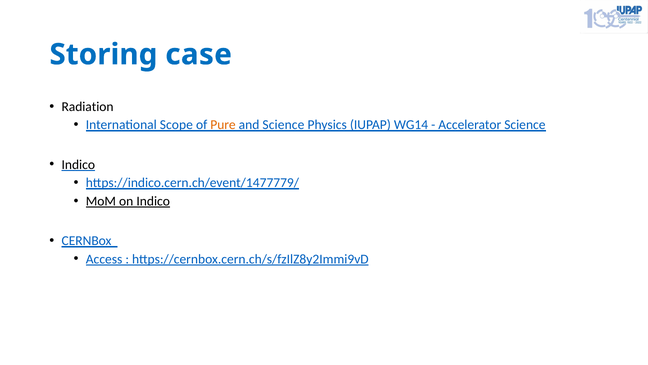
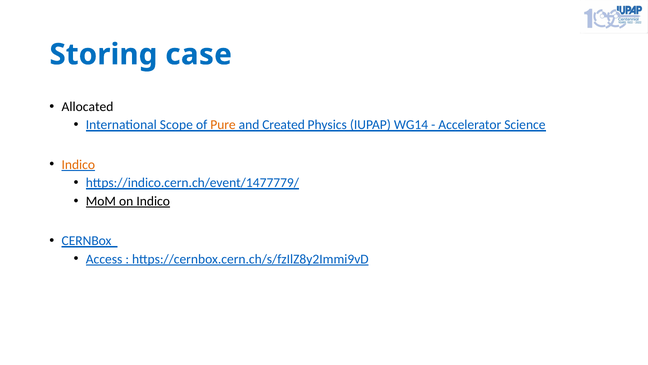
Radiation: Radiation -> Allocated (87, 107)
and Science: Science -> Created (284, 125)
Indico colour: black -> orange (78, 164)
